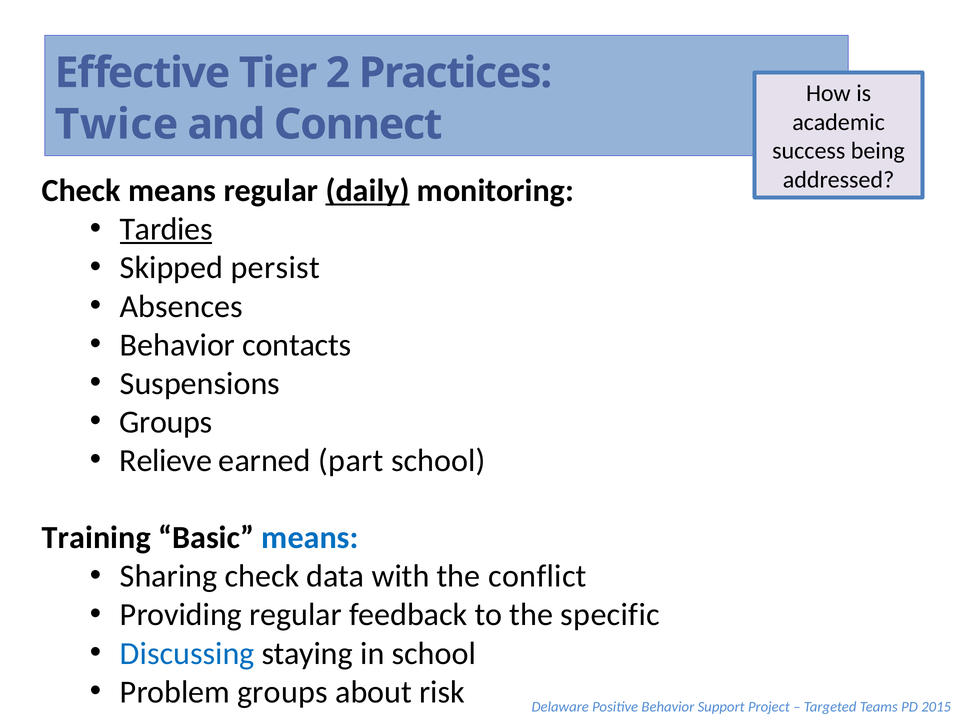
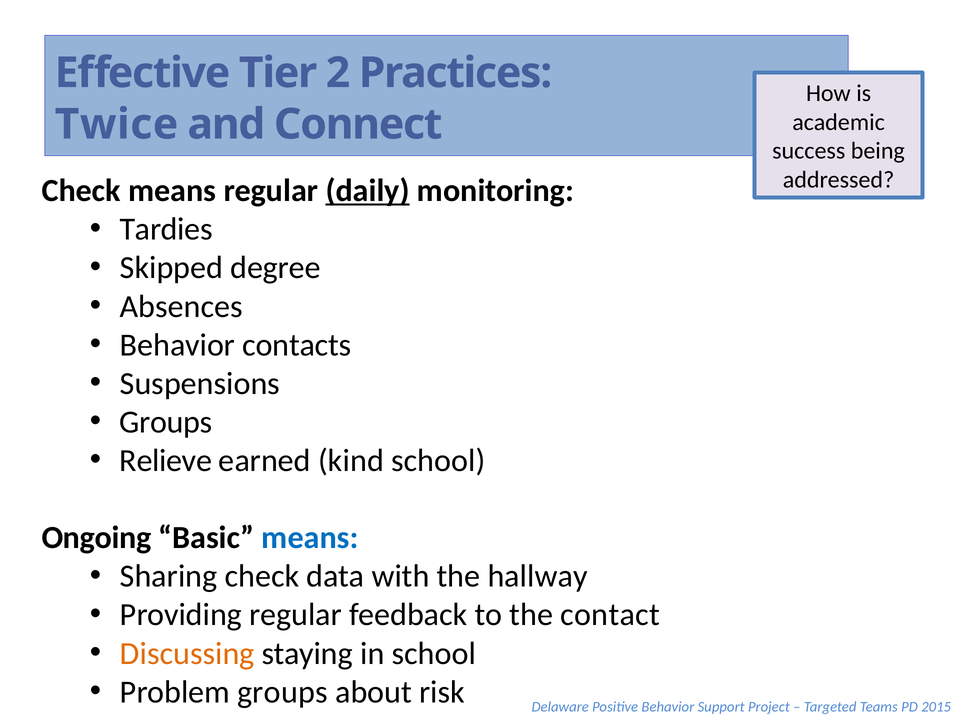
Tardies underline: present -> none (166, 229)
persist: persist -> degree (276, 268)
part: part -> kind (351, 461)
Training: Training -> Ongoing (97, 538)
conflict: conflict -> hallway (538, 576)
specific: specific -> contact (610, 615)
Discussing colour: blue -> orange (187, 653)
